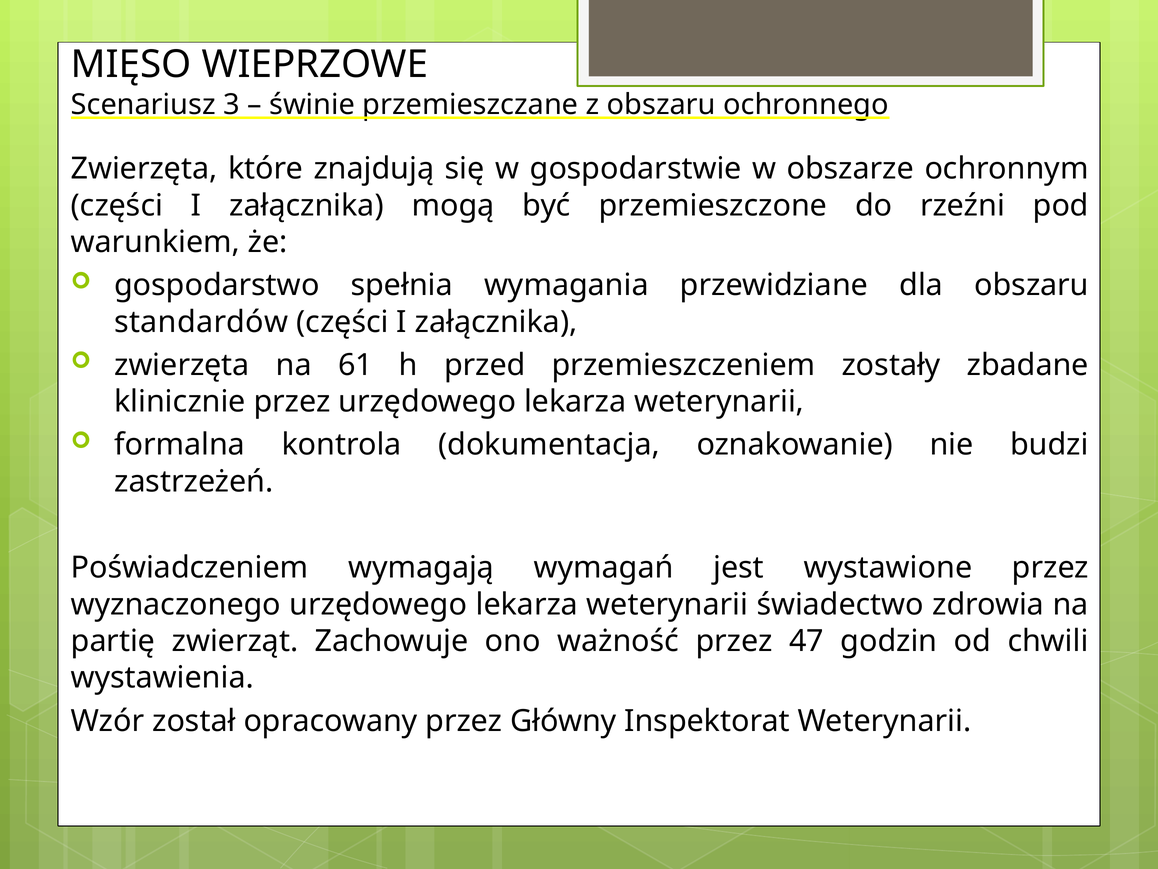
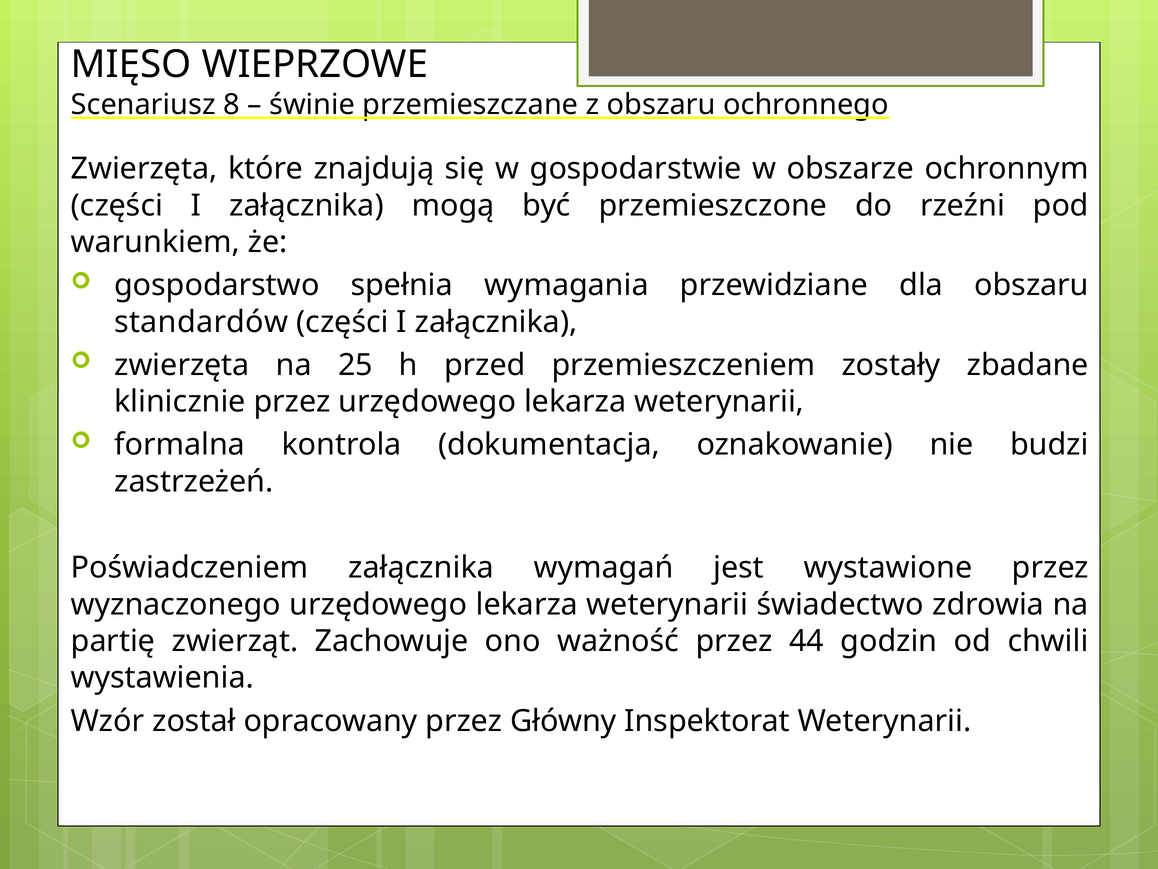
3: 3 -> 8 (231, 104)
61: 61 -> 25 (355, 365)
Poświadczeniem wymagają: wymagają -> załącznika (421, 567)
47: 47 -> 44 (806, 641)
